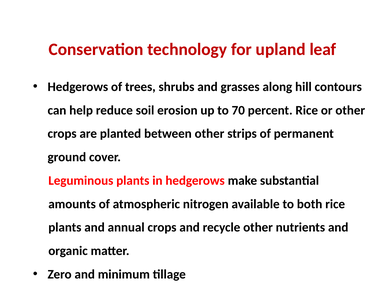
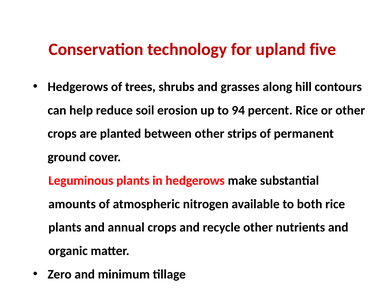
leaf: leaf -> five (323, 49)
70: 70 -> 94 (238, 110)
